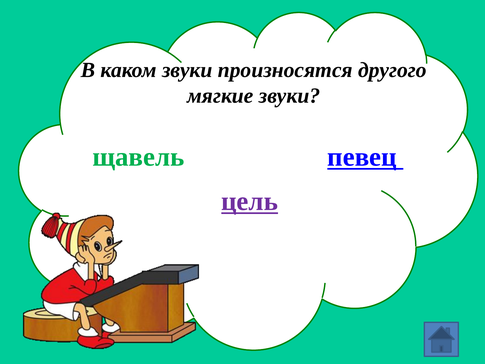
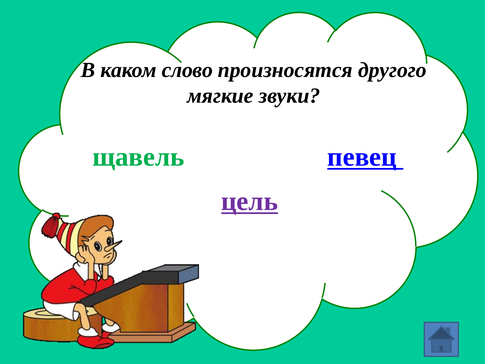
каком звуки: звуки -> слово (187, 70)
